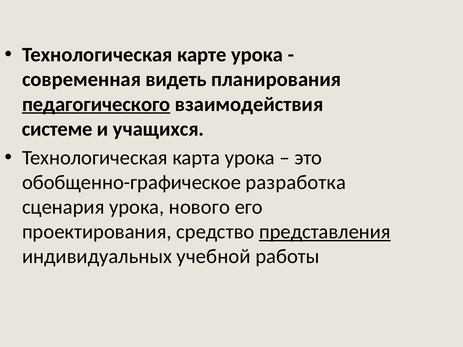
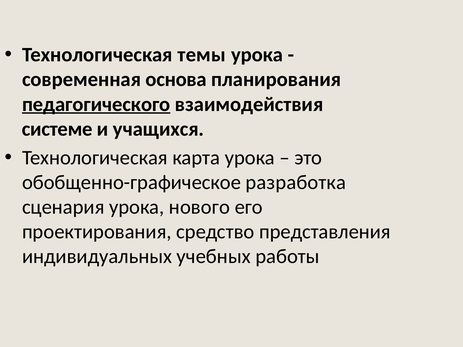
карте: карте -> темы (202, 55)
видеть: видеть -> основа (176, 80)
представления underline: present -> none (325, 232)
учебной: учебной -> учебных (214, 257)
